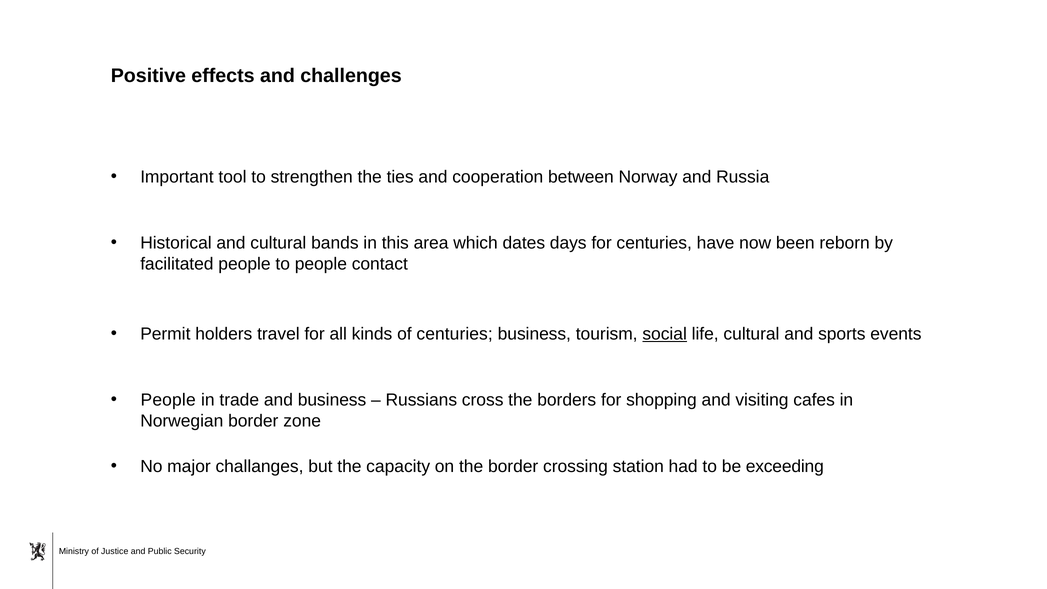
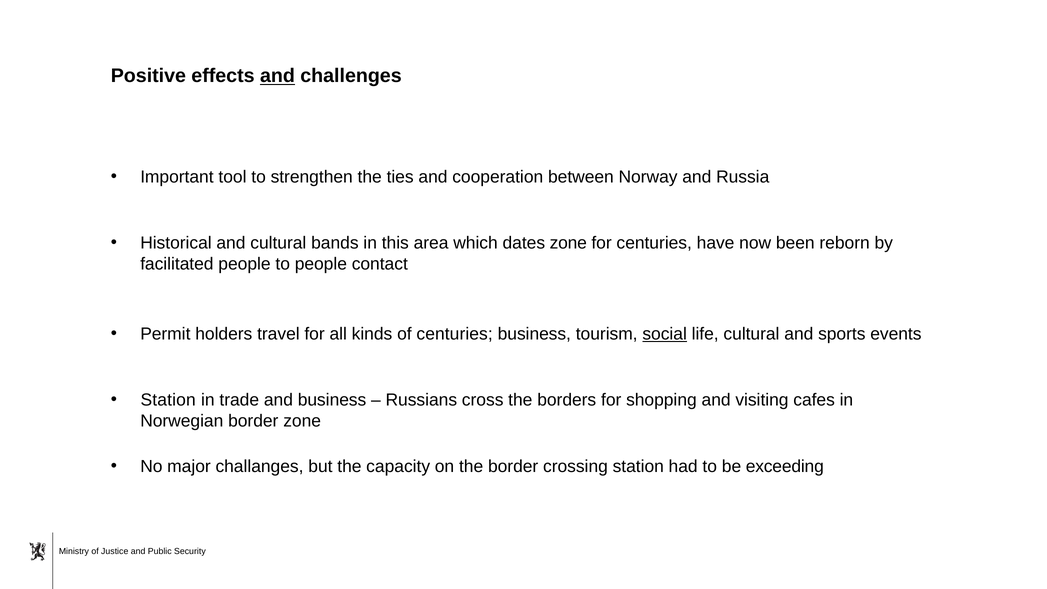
and underline: none -> present (278, 76)
dates days: days -> zone (568, 243)
People: People -> Station (168, 400)
